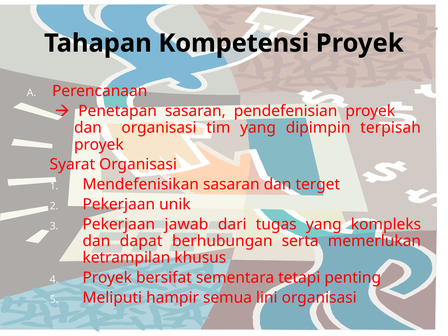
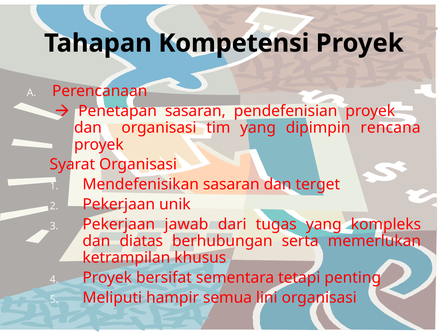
terpisah: terpisah -> rencana (390, 128)
dapat: dapat -> diatas (141, 241)
